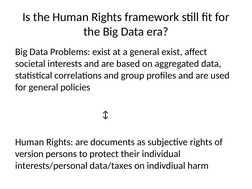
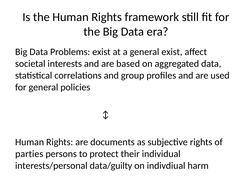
version: version -> parties (29, 154)
data/taxes: data/taxes -> data/guilty (111, 166)
